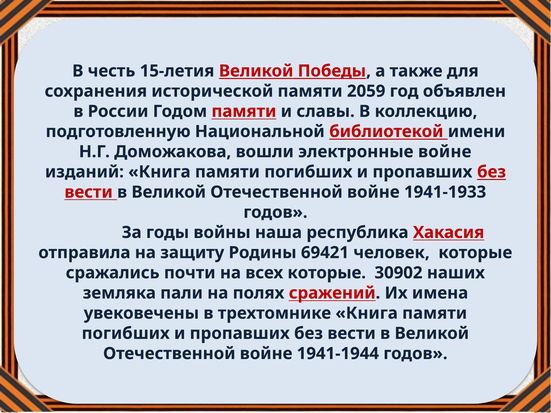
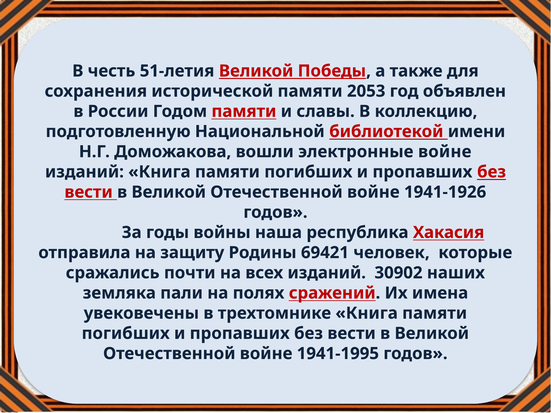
15-летия: 15-летия -> 51-летия (177, 71)
2059: 2059 -> 2053 (366, 91)
1941-1933: 1941-1933 -> 1941-1926 (445, 192)
всех которые: которые -> изданий (327, 273)
1941-1944: 1941-1944 -> 1941-1995 (338, 354)
